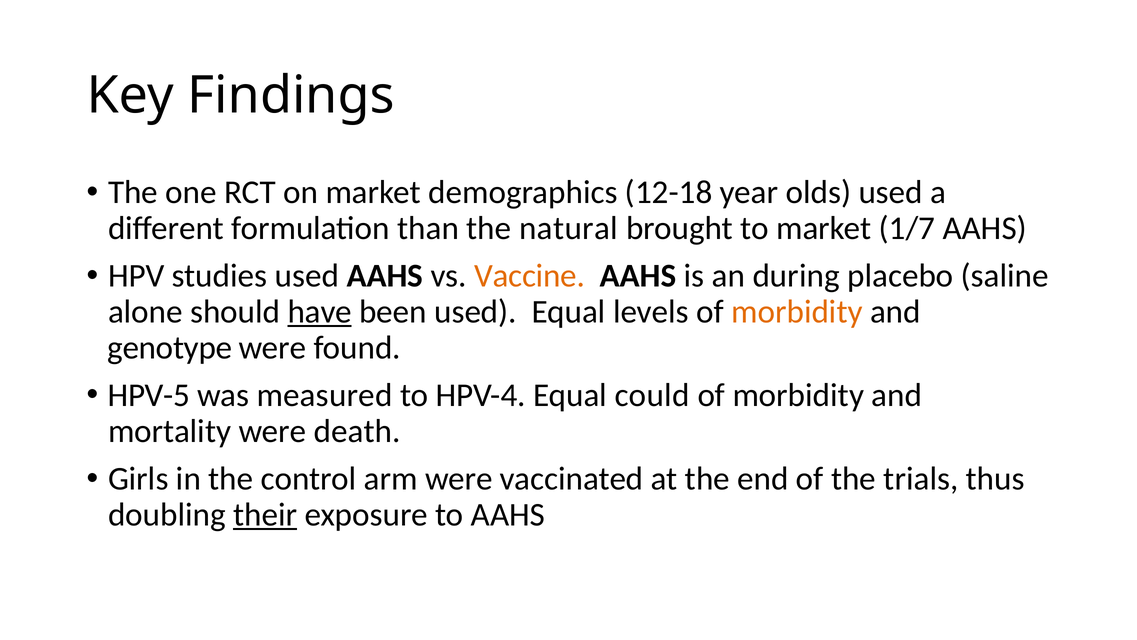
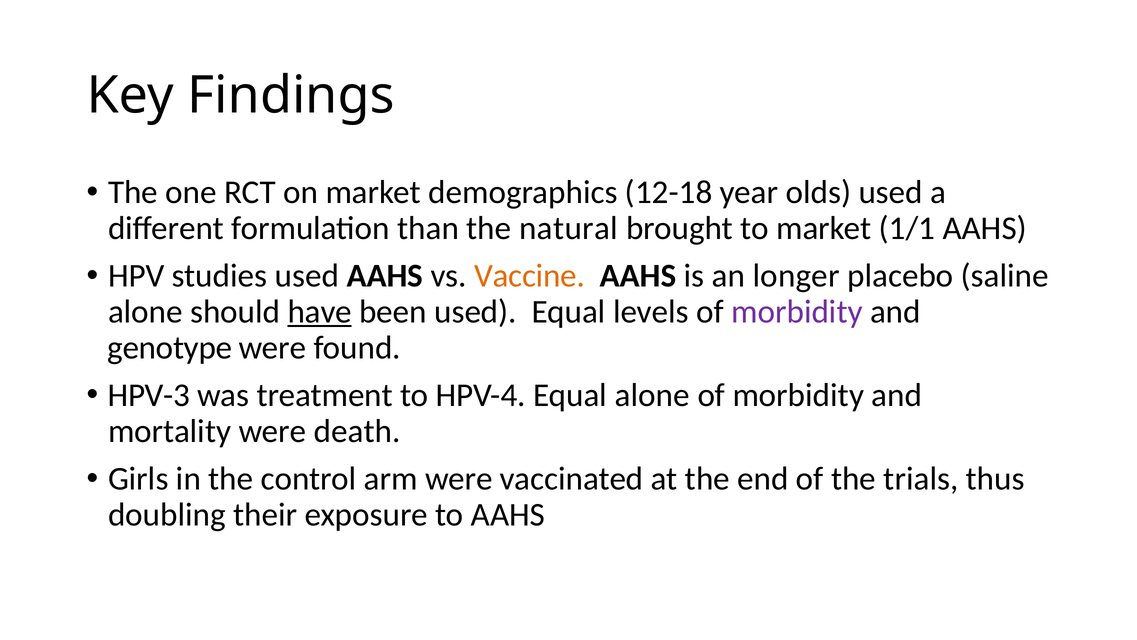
1/7: 1/7 -> 1/1 (907, 228)
during: during -> longer (796, 276)
morbidity colour: orange -> purple (797, 312)
HPV-5: HPV-5 -> HPV-3 (149, 395)
measured: measured -> treatment (325, 395)
Equal could: could -> alone (652, 395)
their underline: present -> none (265, 514)
